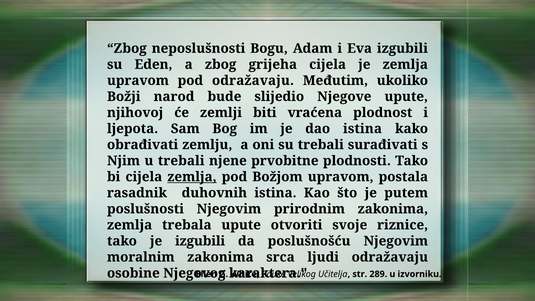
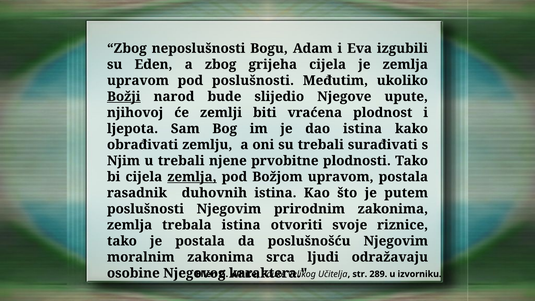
pod odražavaju: odražavaju -> poslušnosti (253, 80)
Božji underline: none -> present (124, 97)
trebala upute: upute -> istina (241, 225)
je izgubili: izgubili -> postala (200, 241)
